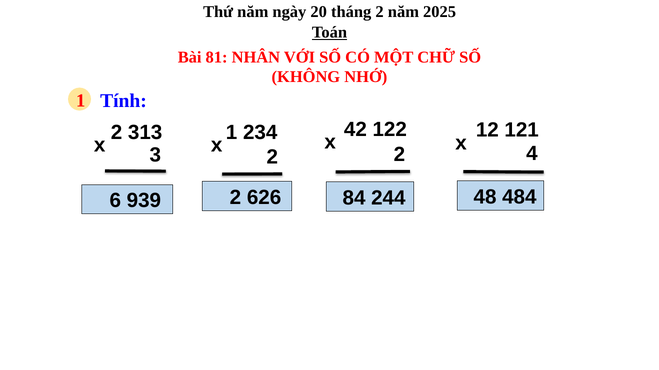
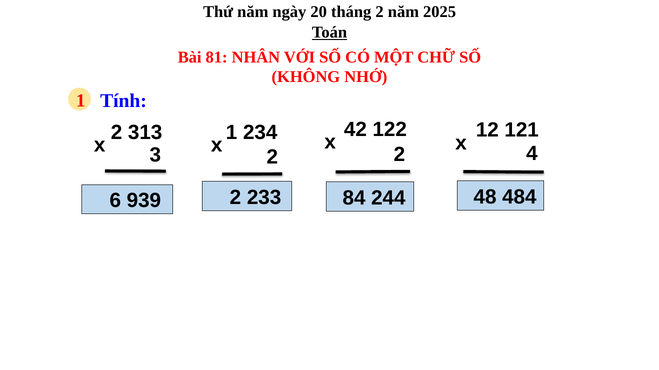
626: 626 -> 233 (264, 198)
